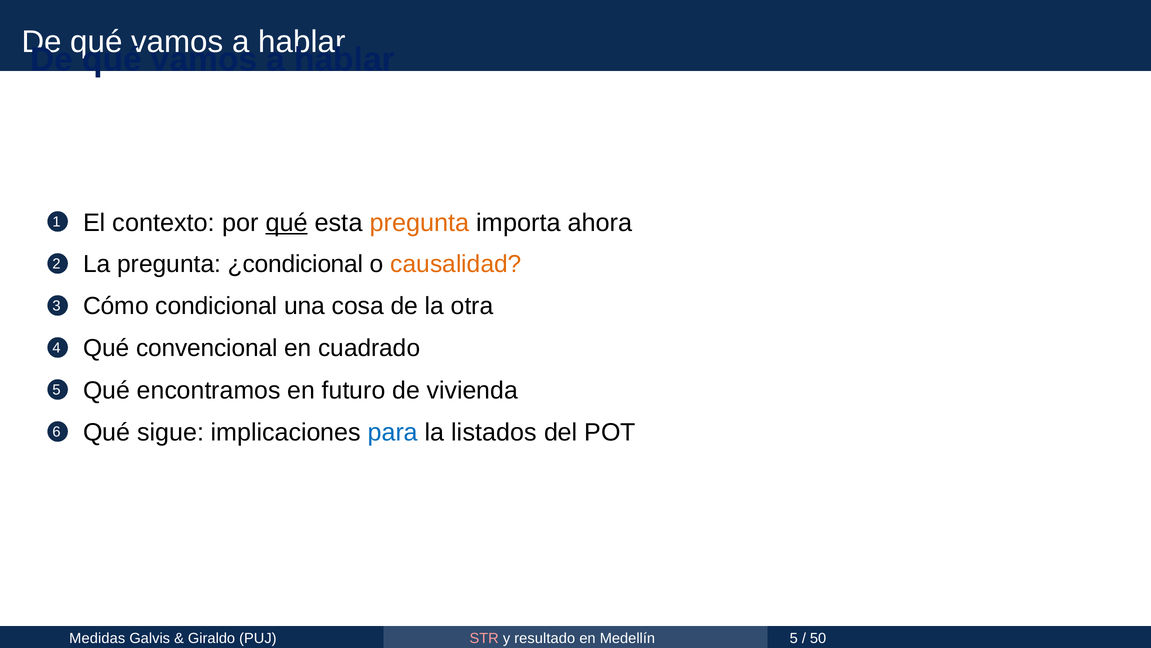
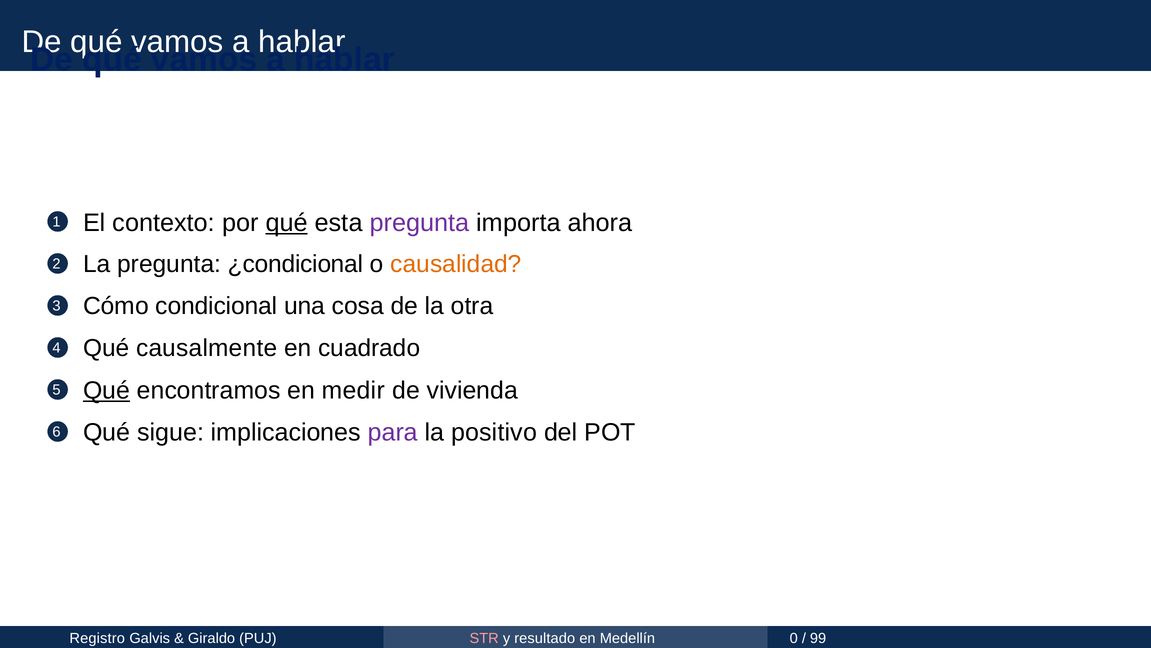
pregunta colour: orange -> purple (419, 222)
convencional: convencional -> causalmente (207, 348)
Qué underline: none -> present (106, 390)
futuro: futuro -> medir (353, 390)
para colour: blue -> purple (393, 432)
listados: listados -> positivo (494, 432)
Medidas: Medidas -> Registro (97, 638)
Medellín 5: 5 -> 0 (794, 638)
50: 50 -> 99 (818, 638)
